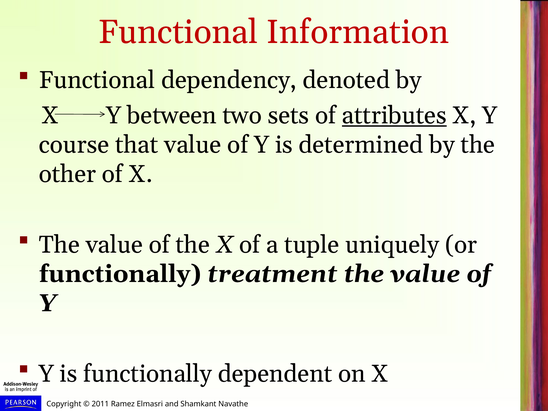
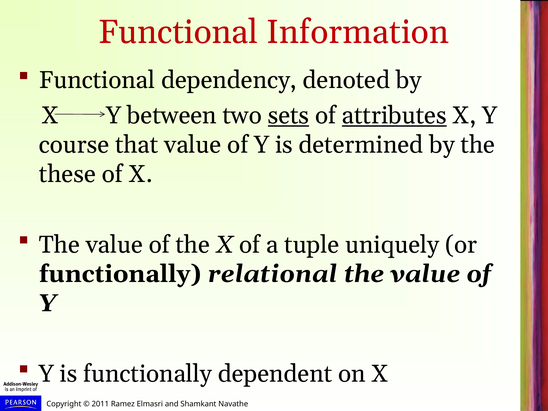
sets underline: none -> present (289, 116)
other: other -> these (67, 174)
treatment: treatment -> relational (272, 274)
